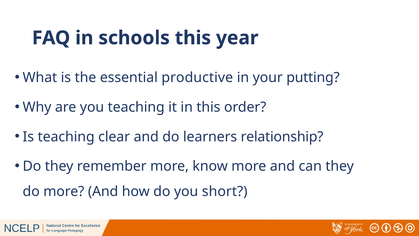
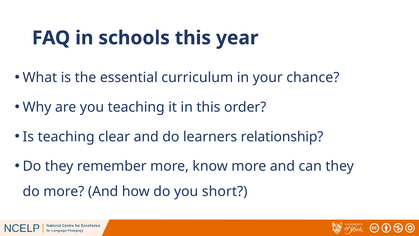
productive: productive -> curriculum (197, 77)
putting: putting -> chance (313, 77)
